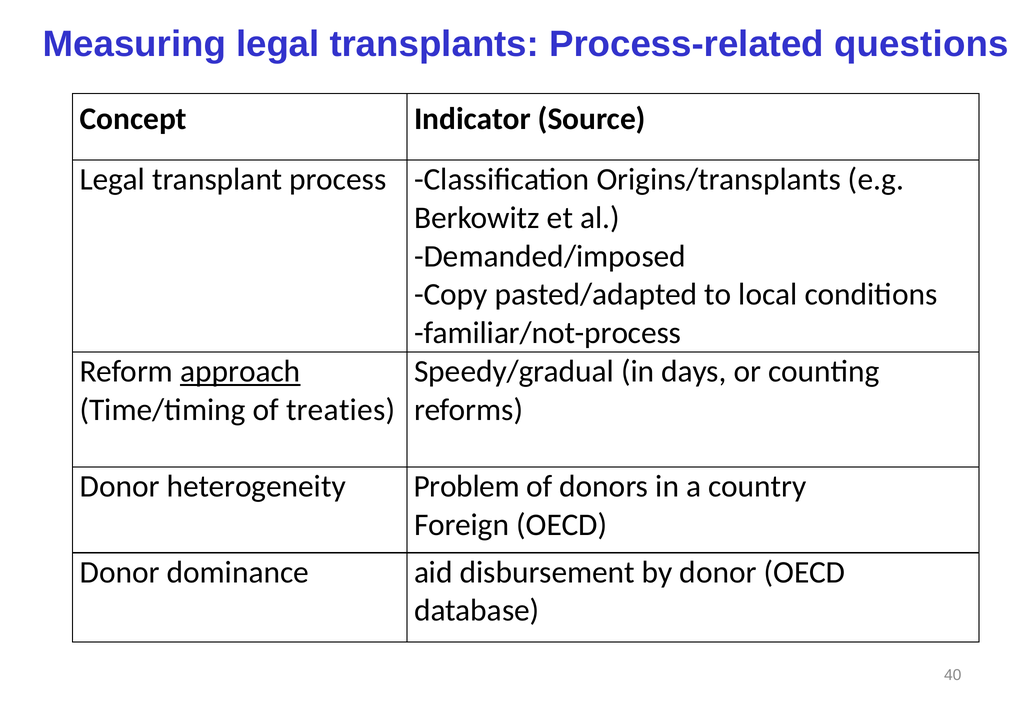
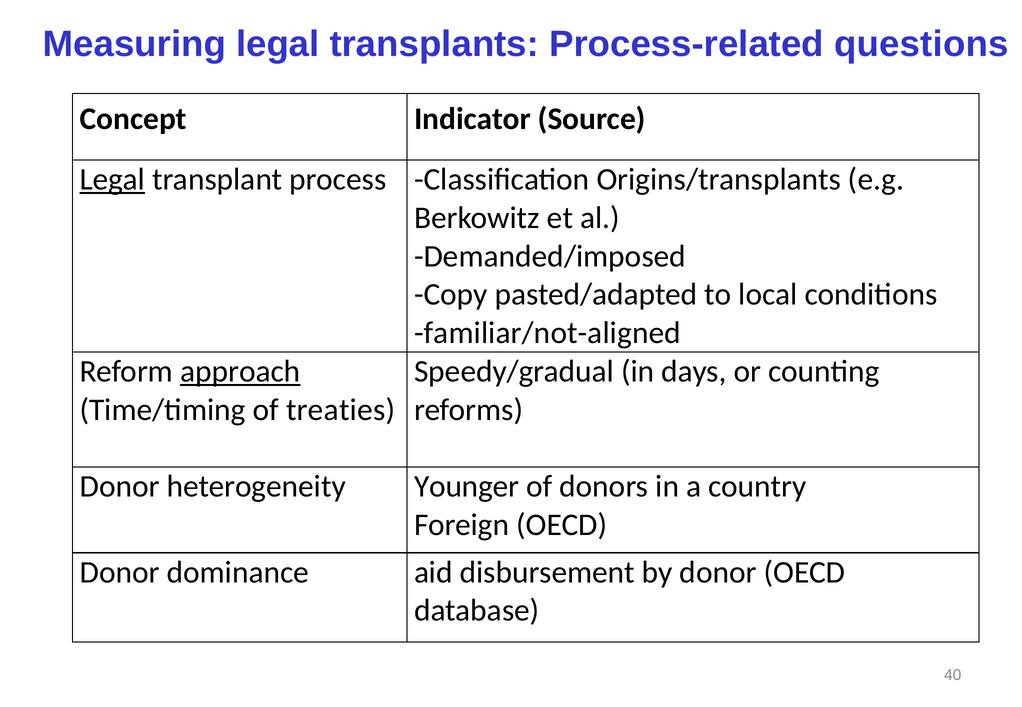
Legal underline: none -> present (112, 180)
familiar/not-process: familiar/not-process -> familiar/not-aligned (547, 333)
Problem: Problem -> Younger (467, 487)
